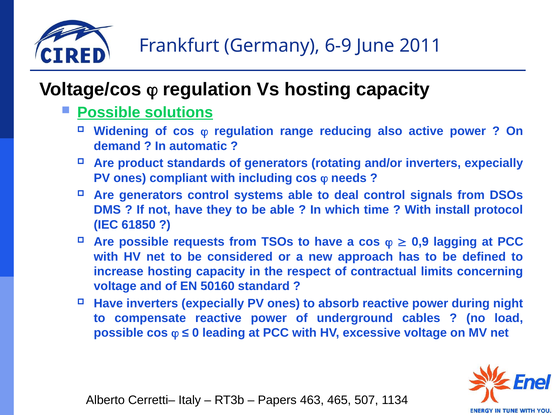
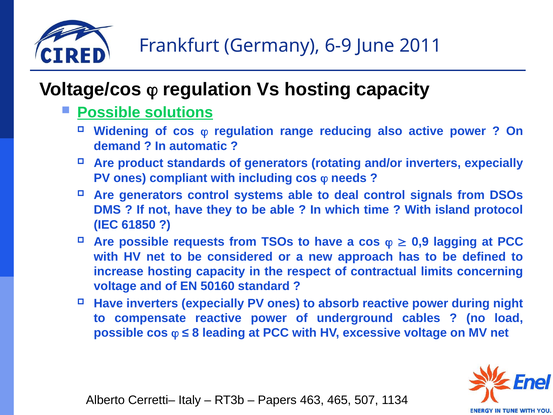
install: install -> island (453, 210)
0: 0 -> 8 (196, 333)
